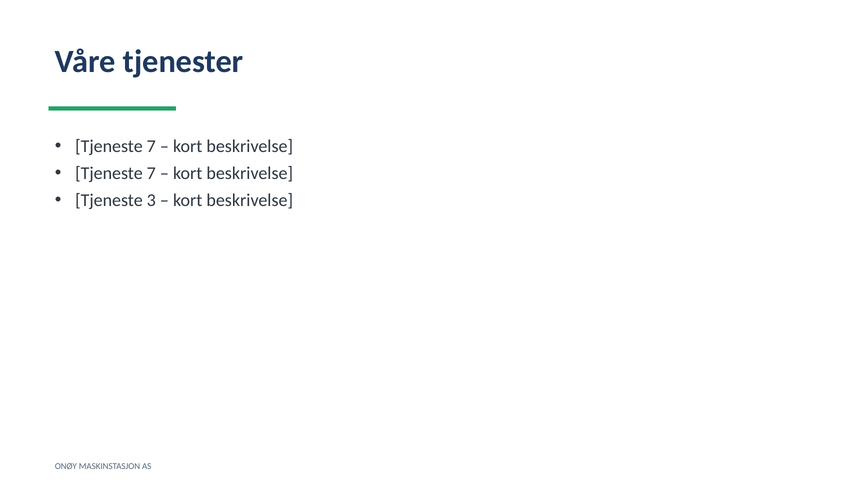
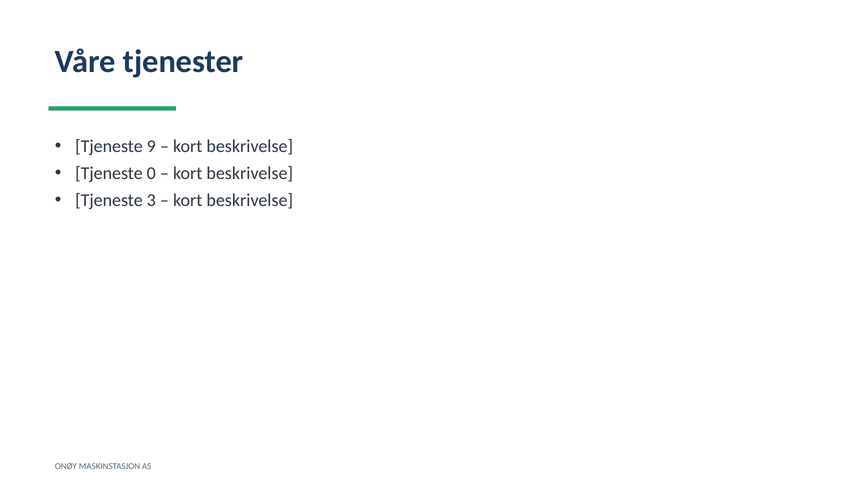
7: 7 -> 9 (151, 146)
7: 7 -> 0 (151, 173)
